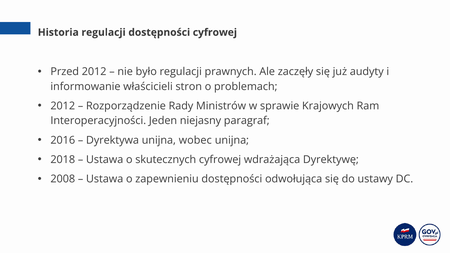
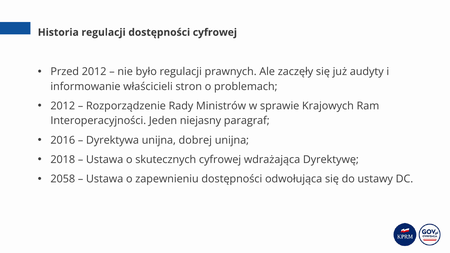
wobec: wobec -> dobrej (195, 140)
2008: 2008 -> 2058 (63, 179)
